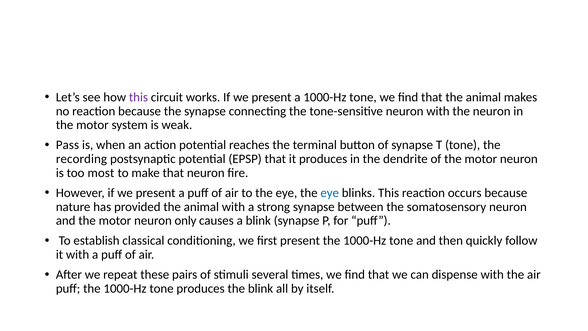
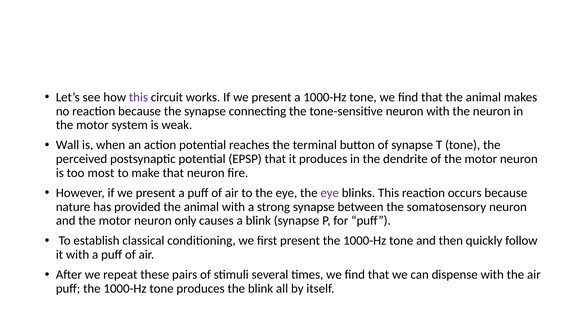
Pass: Pass -> Wall (68, 145)
recording: recording -> perceived (82, 159)
eye colour: blue -> purple (330, 193)
